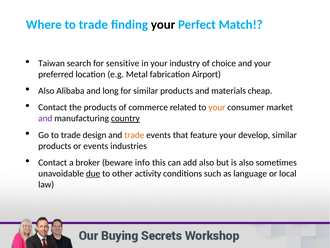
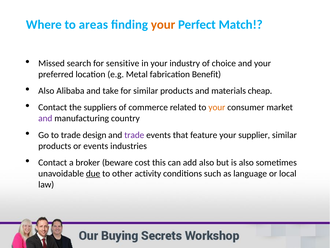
Where to trade: trade -> areas (93, 24)
your colour: black -> orange (163, 24)
Taiwan: Taiwan -> Missed (52, 63)
Airport: Airport -> Benefit (206, 74)
long: long -> take (111, 91)
the products: products -> suppliers (100, 107)
country underline: present -> none (125, 118)
trade colour: orange -> purple (134, 135)
develop: develop -> supplier (254, 135)
info: info -> cost (142, 162)
